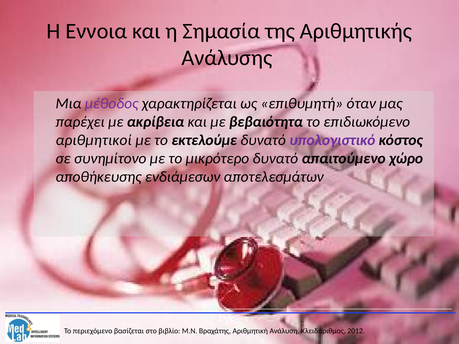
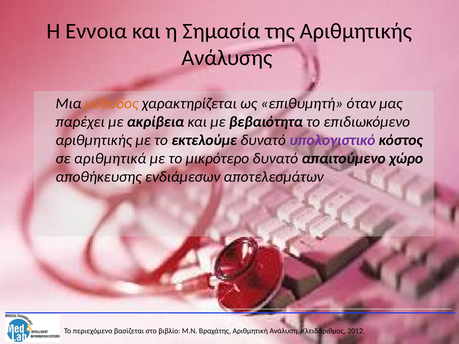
μέθοδος colour: purple -> orange (112, 104)
αριθμητικοί: αριθμητικοί -> αριθμητικής (94, 140)
συνημίτονο: συνημίτονο -> αριθμητικά (110, 159)
